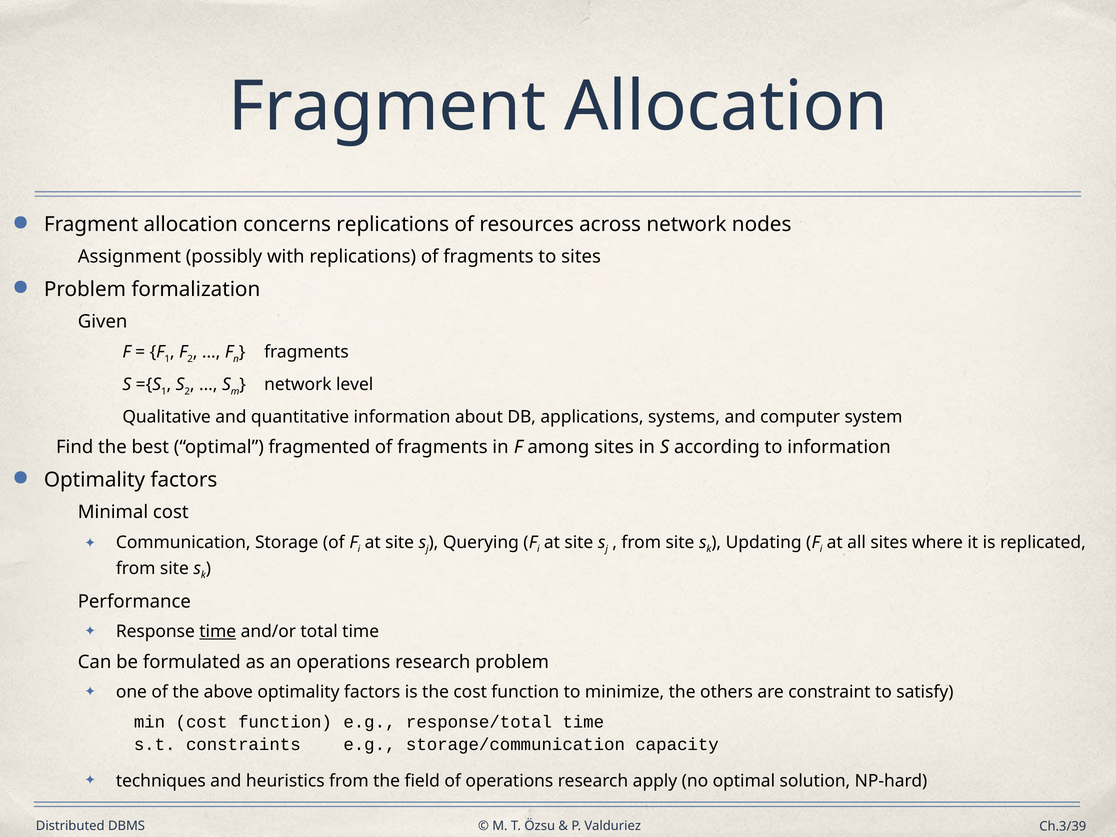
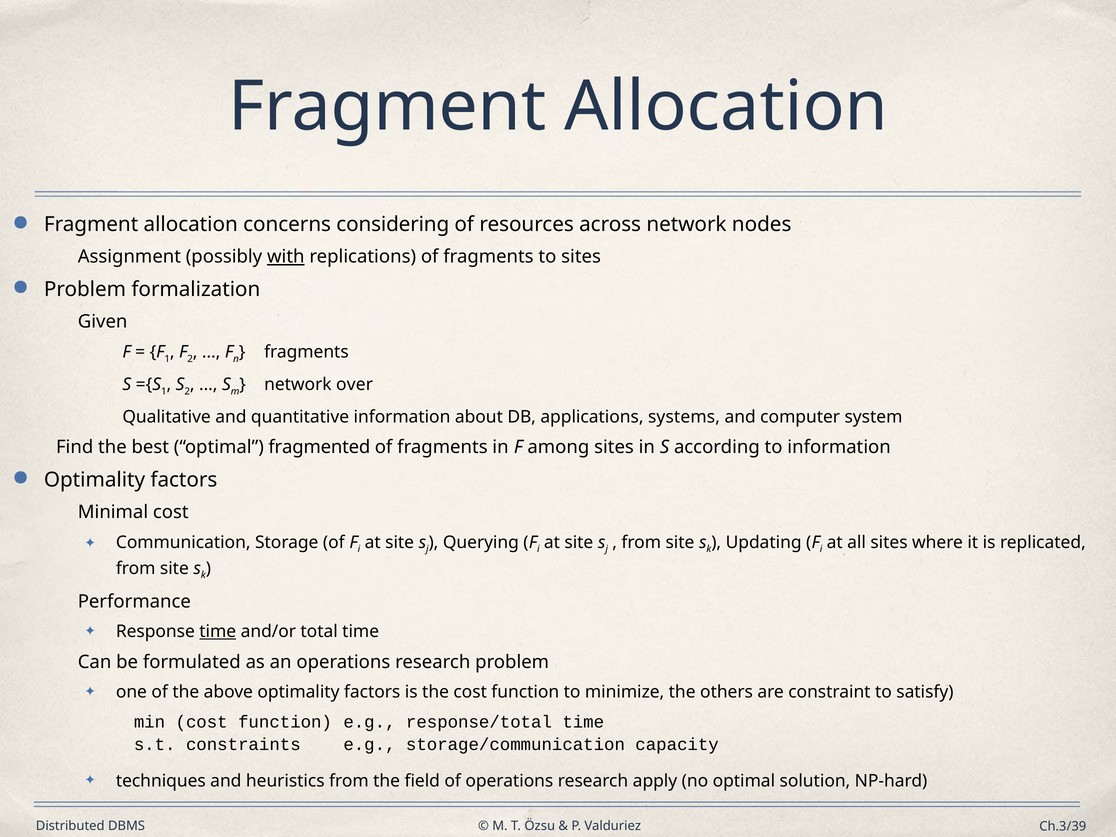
concerns replications: replications -> considering (393, 225)
with underline: none -> present (286, 257)
level: level -> over (355, 385)
